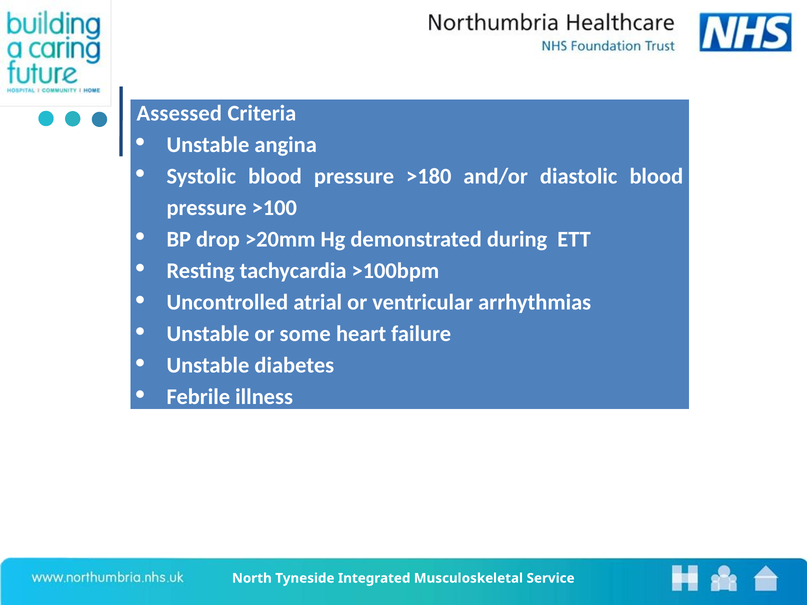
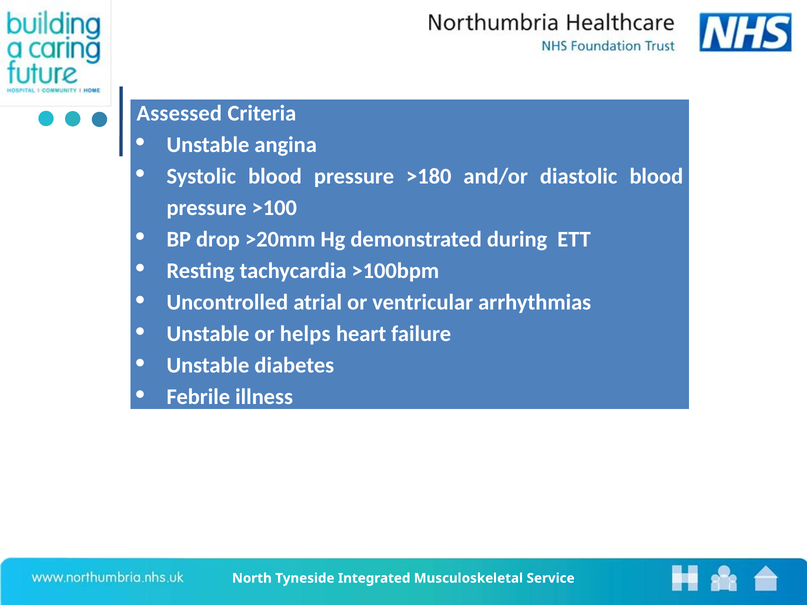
some: some -> helps (305, 334)
